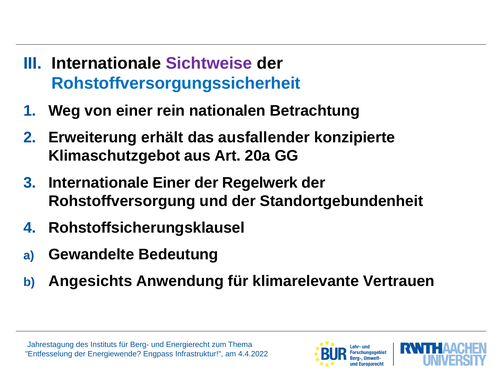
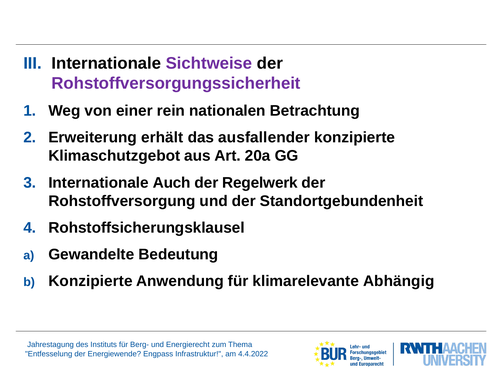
Rohstoffversorgungssicherheit colour: blue -> purple (176, 83)
Internationale Einer: Einer -> Auch (172, 183)
Angesichts: Angesichts -> Konzipierte (90, 282)
Vertrauen: Vertrauen -> Abhängig (399, 282)
